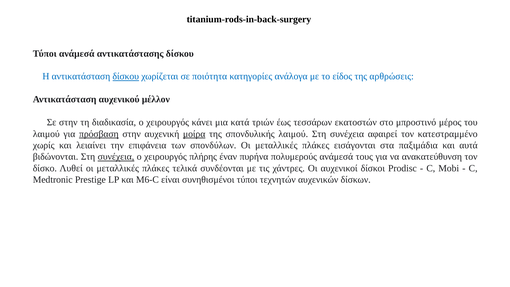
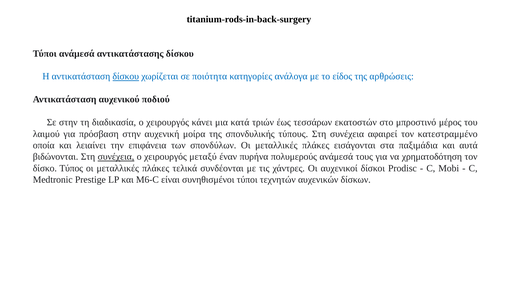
μέλλον: μέλλον -> ποδιού (156, 99)
πρόσβαση underline: present -> none (99, 134)
μοίρα underline: present -> none (194, 134)
σπονδυλικής λαιμού: λαιμού -> τύπους (293, 134)
χωρίς: χωρίς -> οποία (44, 145)
πλήρης: πλήρης -> μεταξύ (203, 157)
ανακατεύθυνση: ανακατεύθυνση -> χρηματοδότηση (432, 157)
Λυθεί: Λυθεί -> Τύπος (71, 168)
